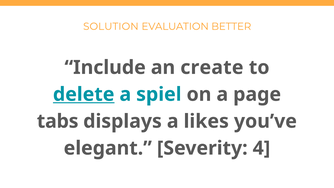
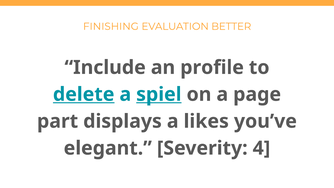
SOLUTION: SOLUTION -> FINISHING (111, 26)
create: create -> profile (212, 67)
spiel underline: none -> present (159, 94)
tabs: tabs -> part (58, 121)
